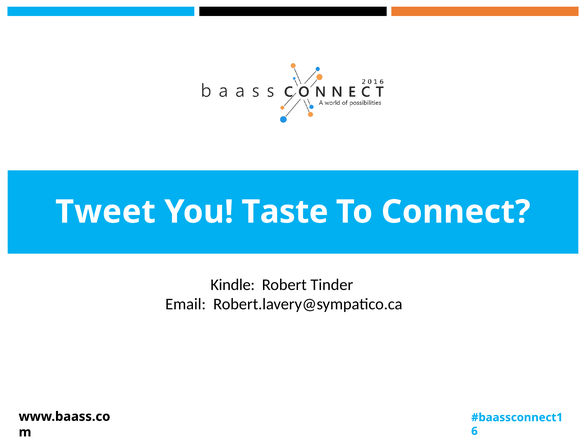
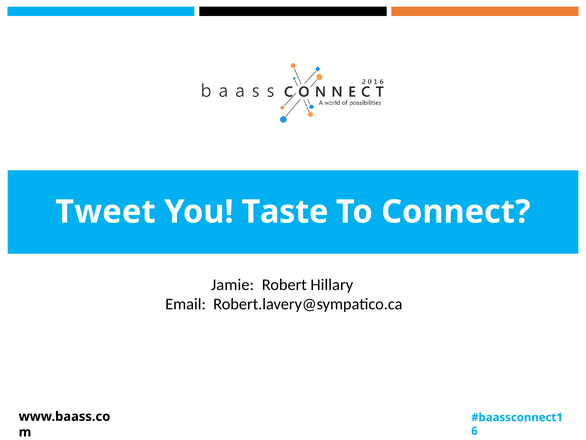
Kindle: Kindle -> Jamie (233, 284)
Tinder: Tinder -> Hillary (332, 284)
